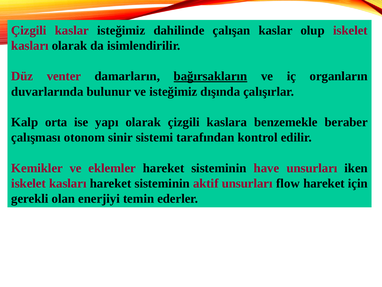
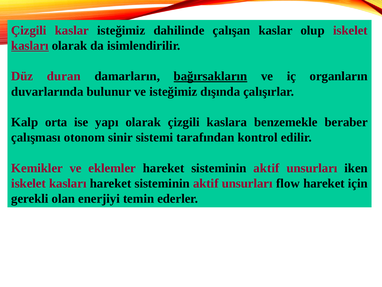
kasları underline: none -> present (30, 46)
venter: venter -> duran (64, 76)
eklemler hareket sisteminin have: have -> aktif (266, 168)
